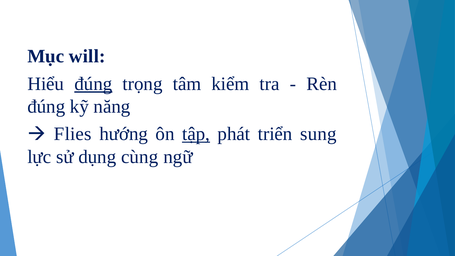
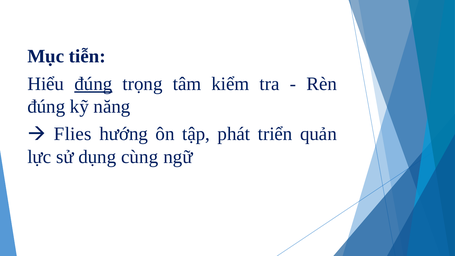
will: will -> tiễn (87, 56)
tập underline: present -> none (196, 134)
sung: sung -> quản (318, 134)
